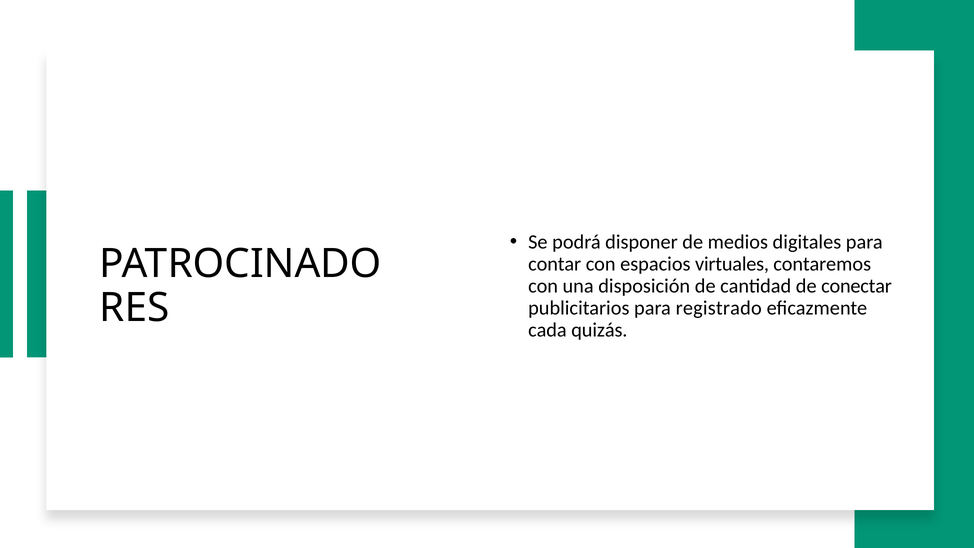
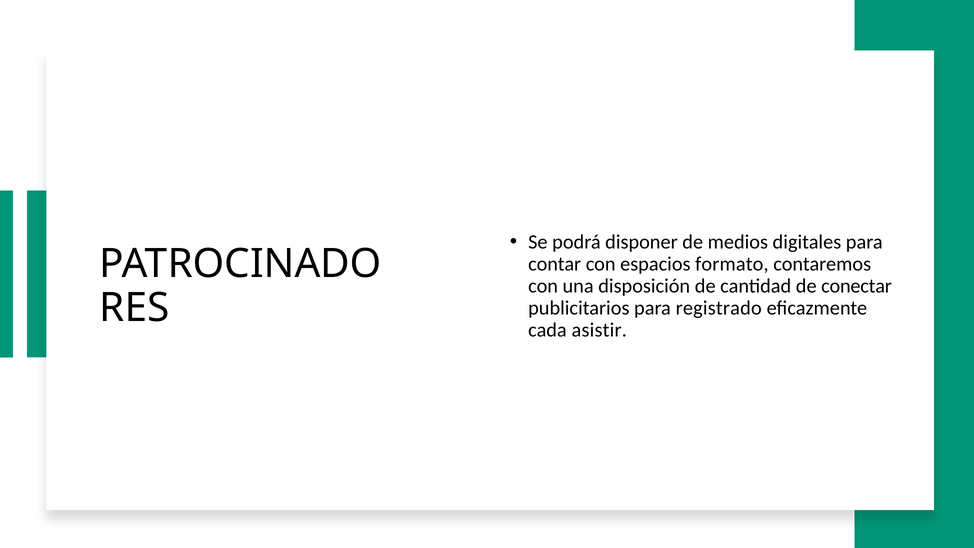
virtuales: virtuales -> formato (732, 264)
quizás: quizás -> asistir (599, 330)
